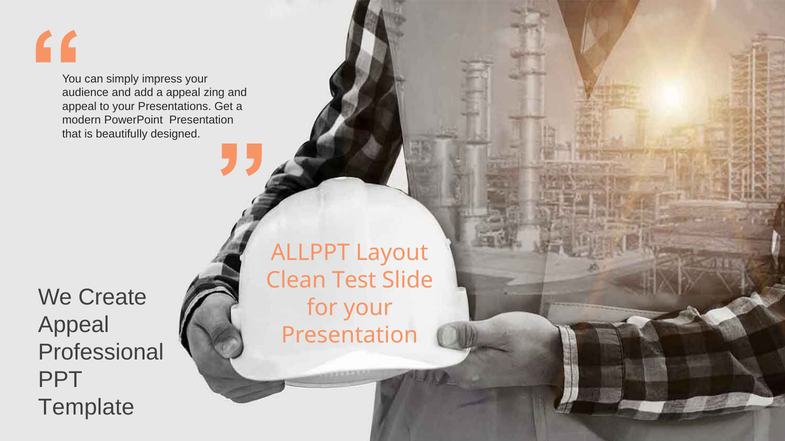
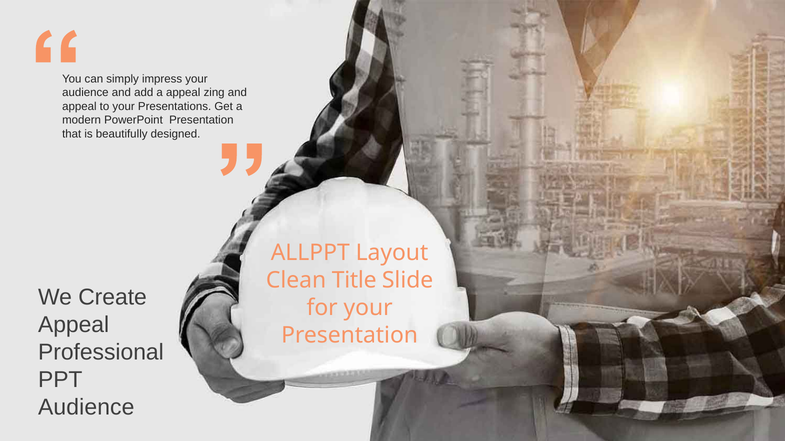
Test: Test -> Title (354, 280)
Template: Template -> Audience (86, 408)
